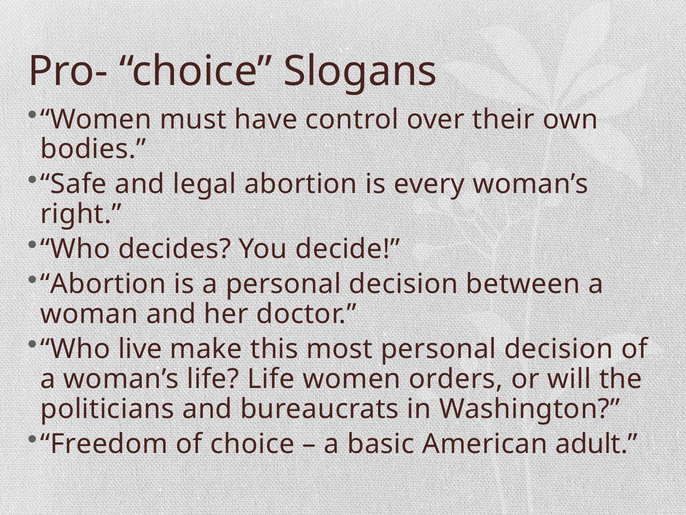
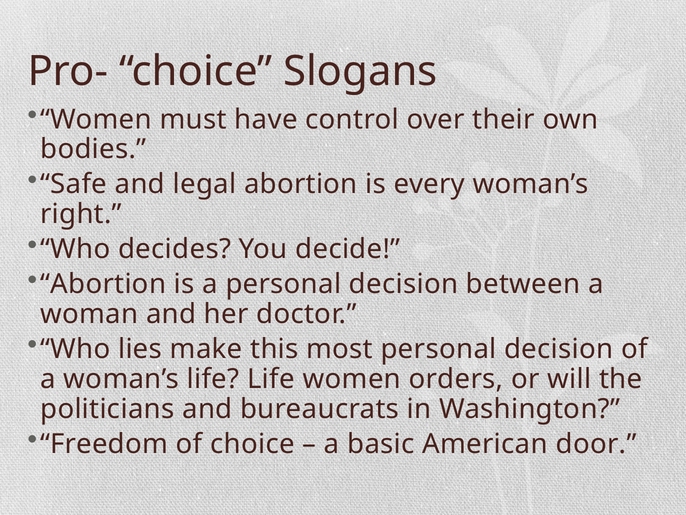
live: live -> lies (140, 349)
adult: adult -> door (596, 443)
